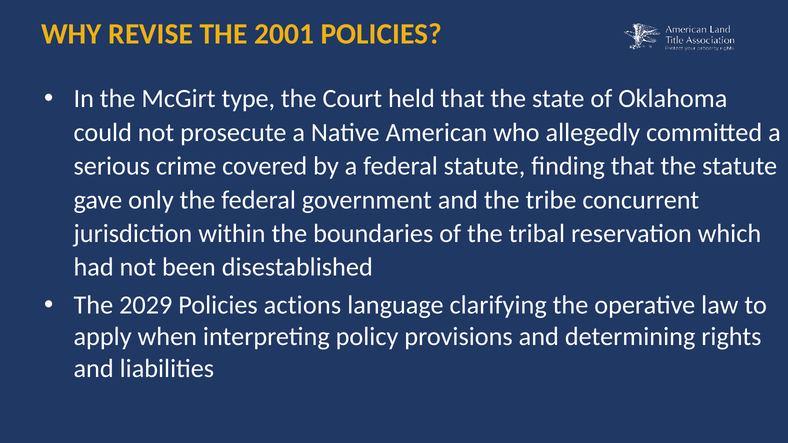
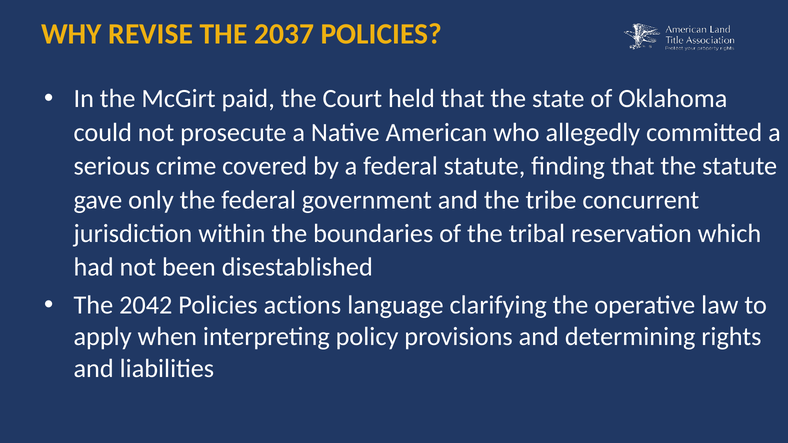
2001: 2001 -> 2037 (284, 34)
type: type -> paid (248, 99)
2029: 2029 -> 2042 (146, 305)
